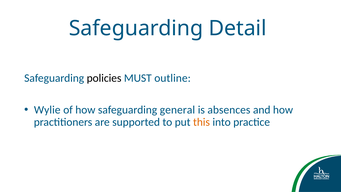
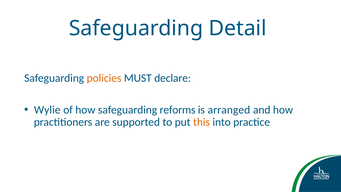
policies colour: black -> orange (104, 78)
outline: outline -> declare (173, 78)
general: general -> reforms (178, 110)
absences: absences -> arranged (229, 110)
